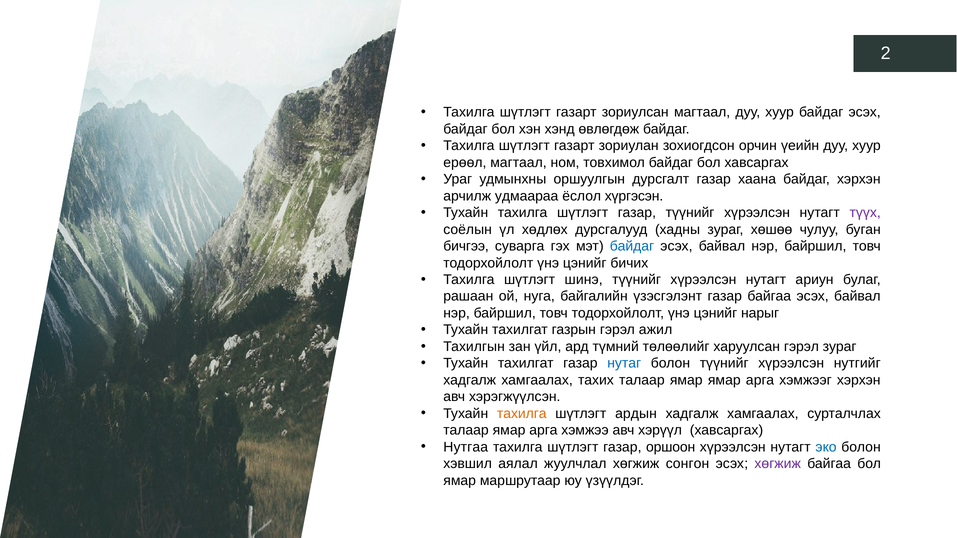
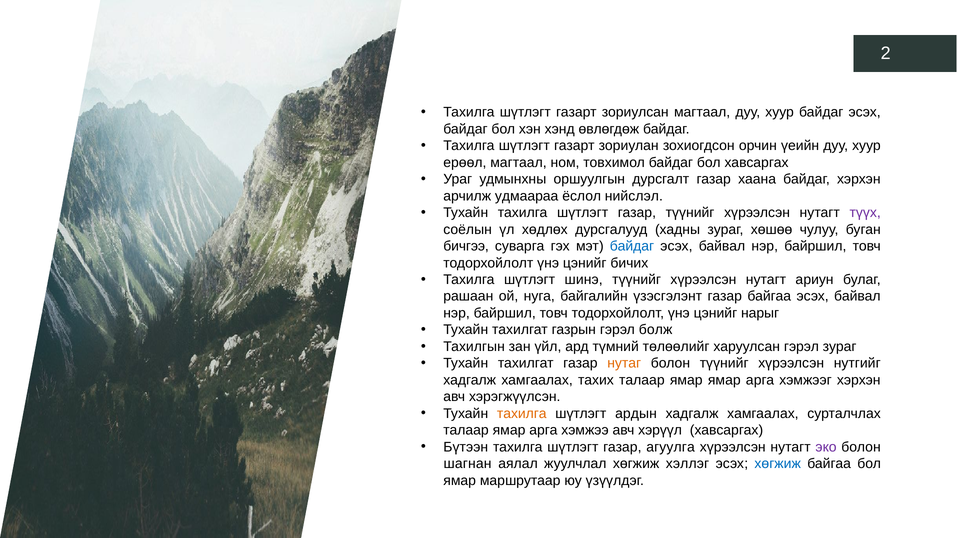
хүргэсэн: хүргэсэн -> нийслэл (634, 196)
ажил: ажил -> болж (656, 330)
нутаг colour: blue -> orange (624, 364)
Нутгаа: Нутгаа -> Бүтээн (466, 447)
оршоон: оршоон -> агуулга (671, 447)
эко colour: blue -> purple (826, 447)
хэвшил: хэвшил -> шагнан (468, 464)
сонгон: сонгон -> хэллэг (687, 464)
хөгжиж colour: purple -> blue (778, 464)
